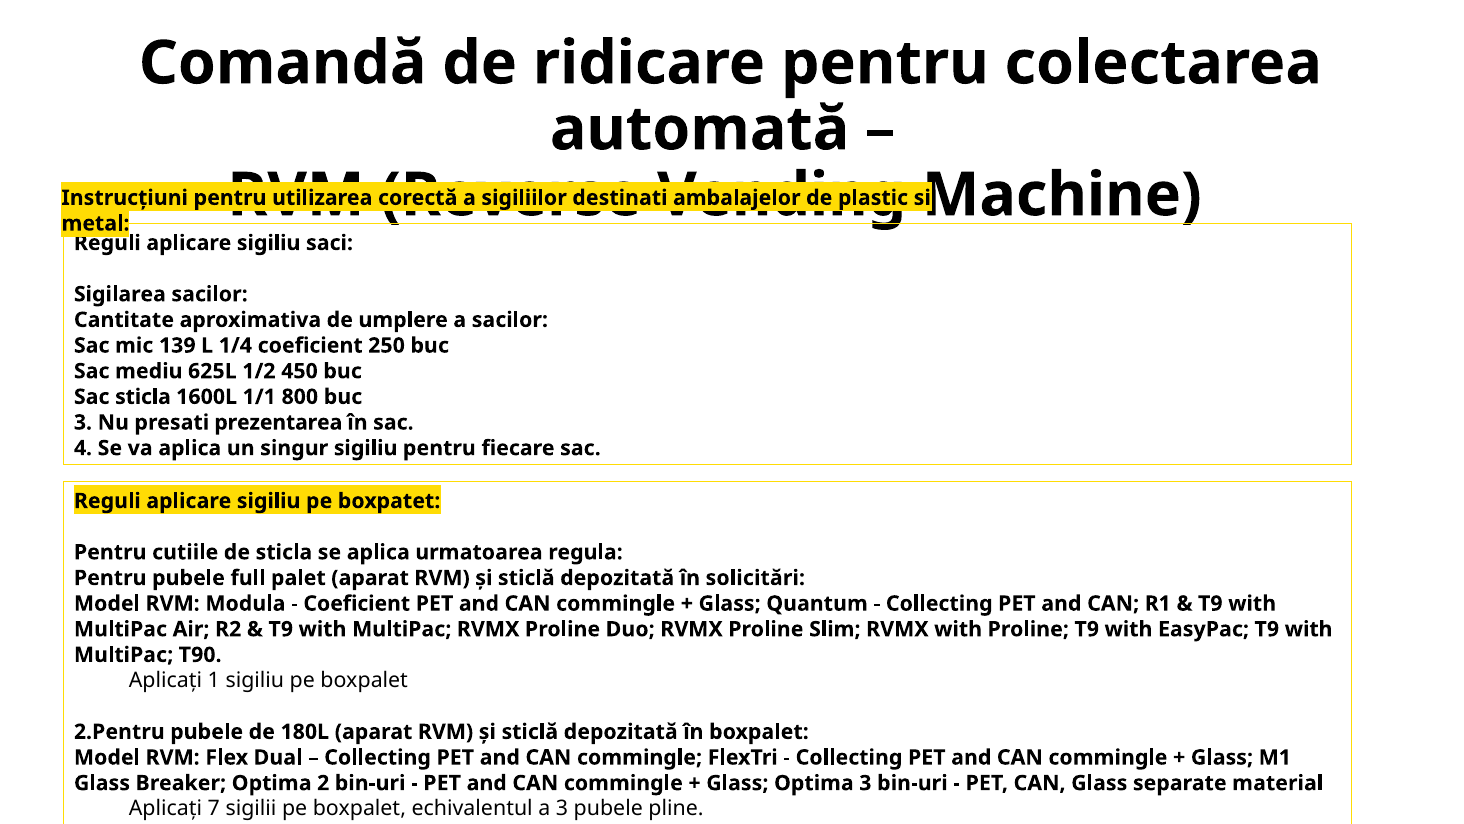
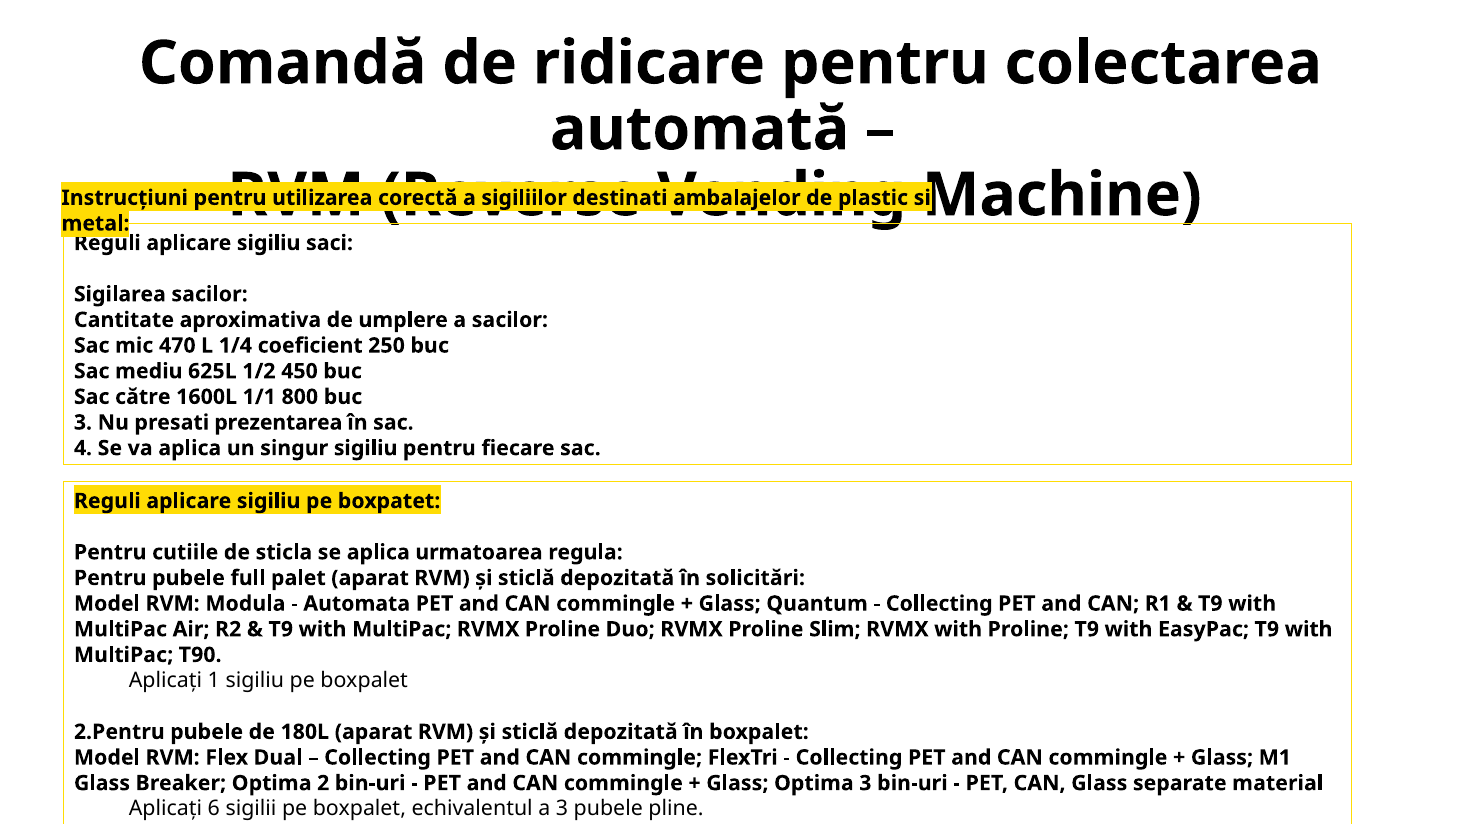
139: 139 -> 470 (177, 345)
Sac sticla: sticla -> către (143, 397)
Coeficient: Coeficient -> Automata (357, 603)
7: 7 -> 6 (214, 808)
